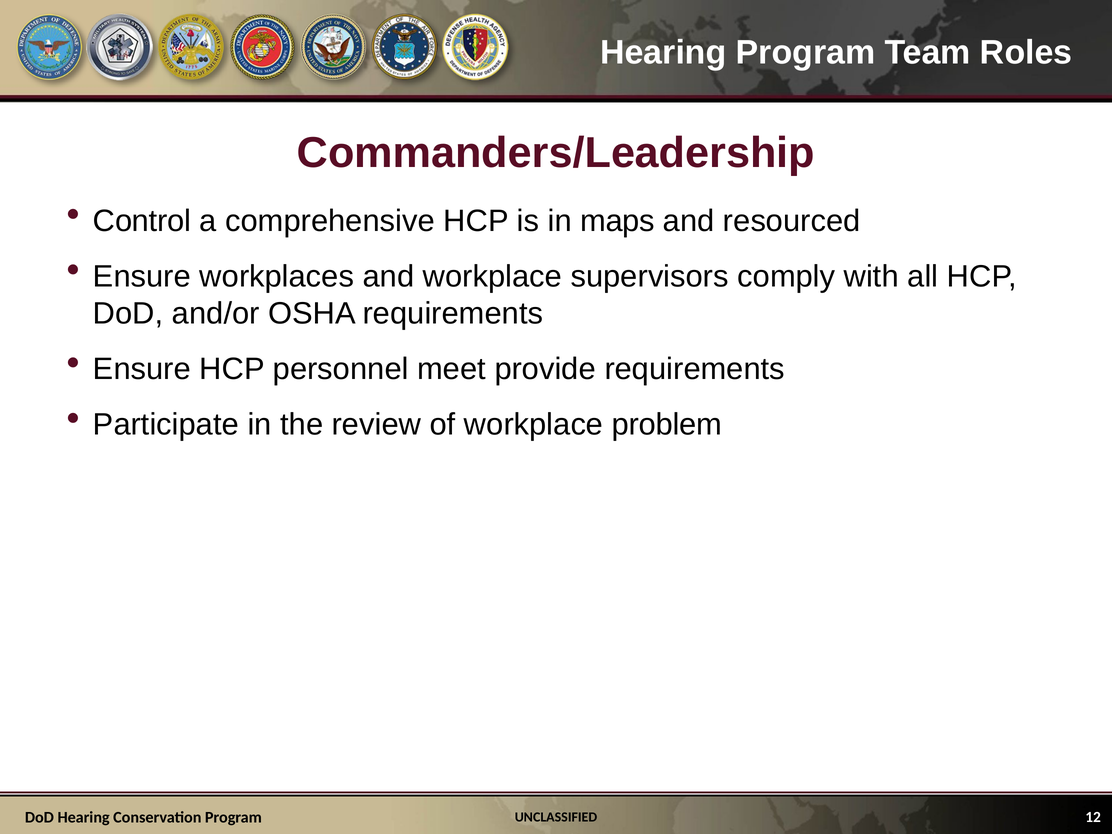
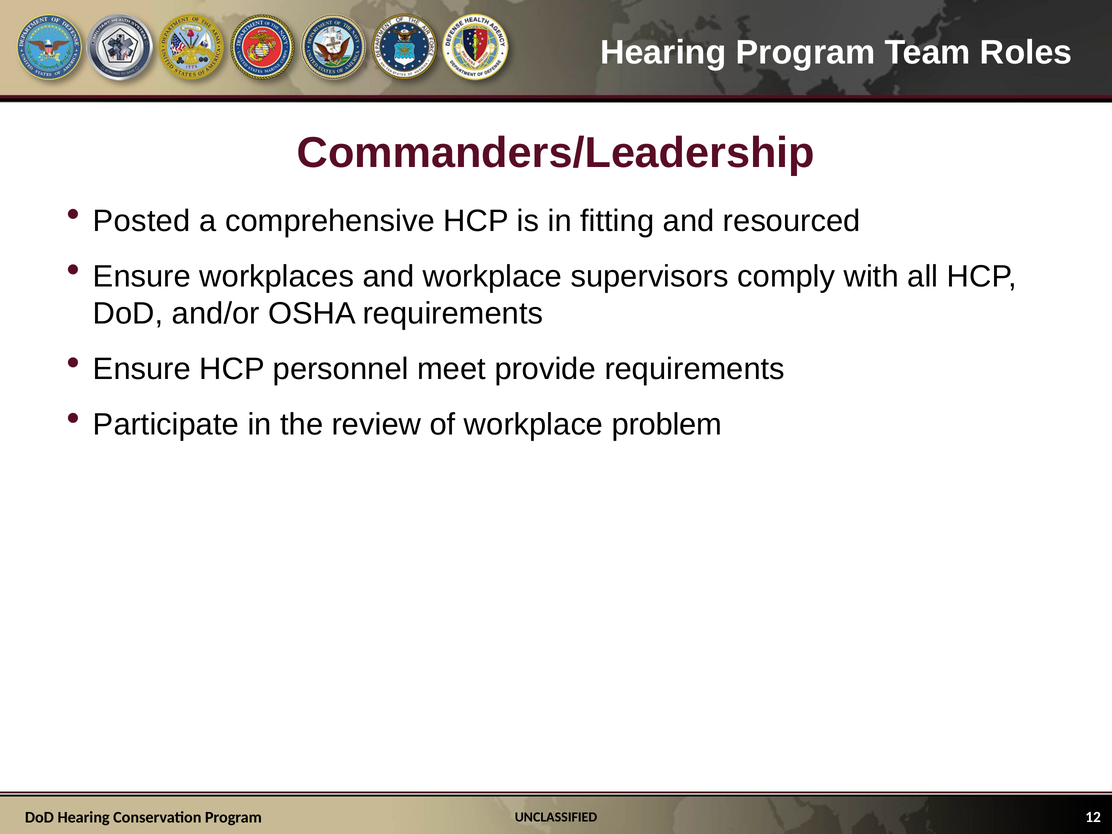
Control: Control -> Posted (142, 221)
maps: maps -> fitting (617, 221)
